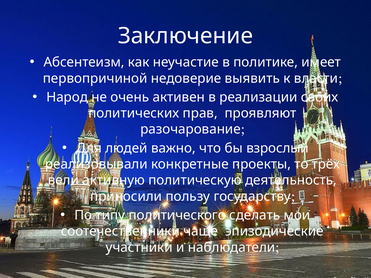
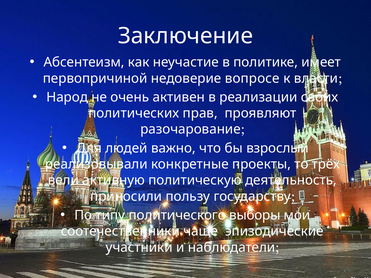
выявить: выявить -> вопросе (252, 78)
сделать: сделать -> выборы (255, 215)
